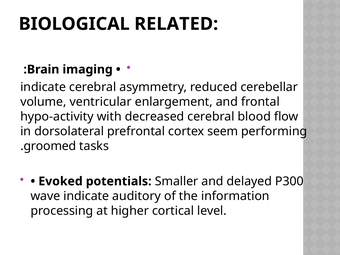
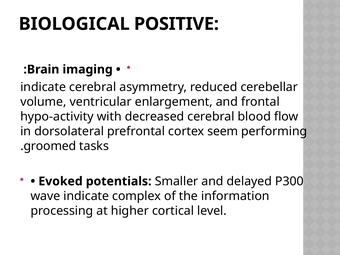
RELATED: RELATED -> POSITIVE (176, 24)
auditory: auditory -> complex (137, 196)
